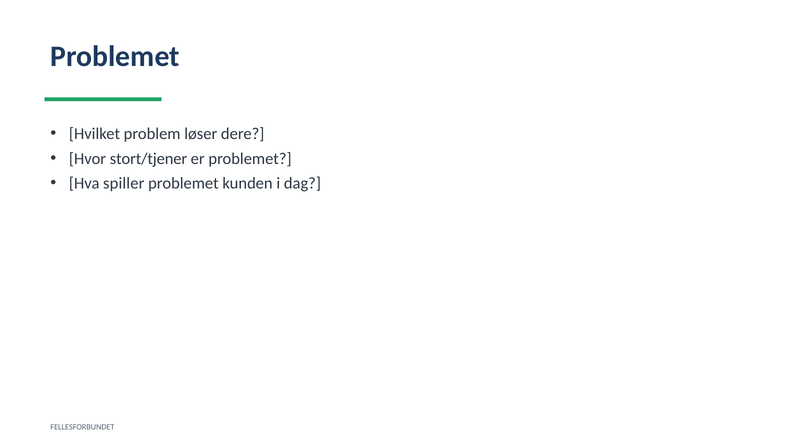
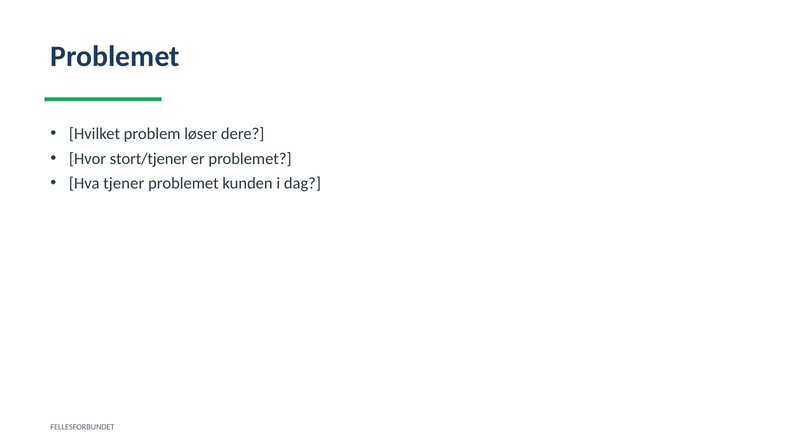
spiller: spiller -> tjener (124, 184)
